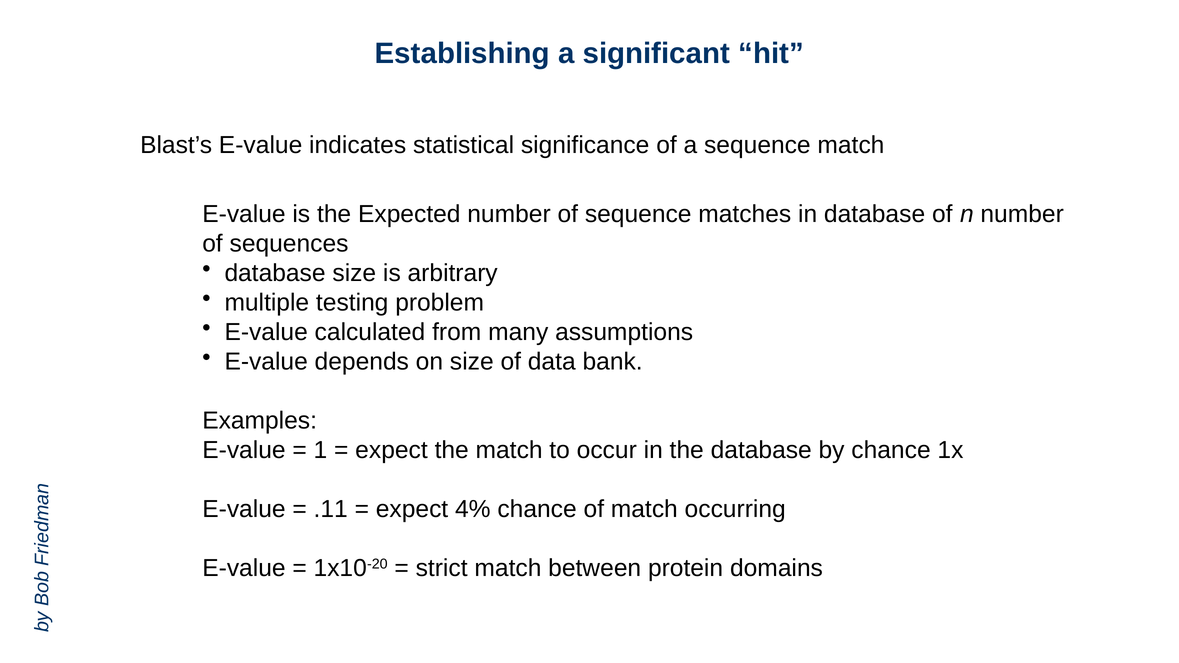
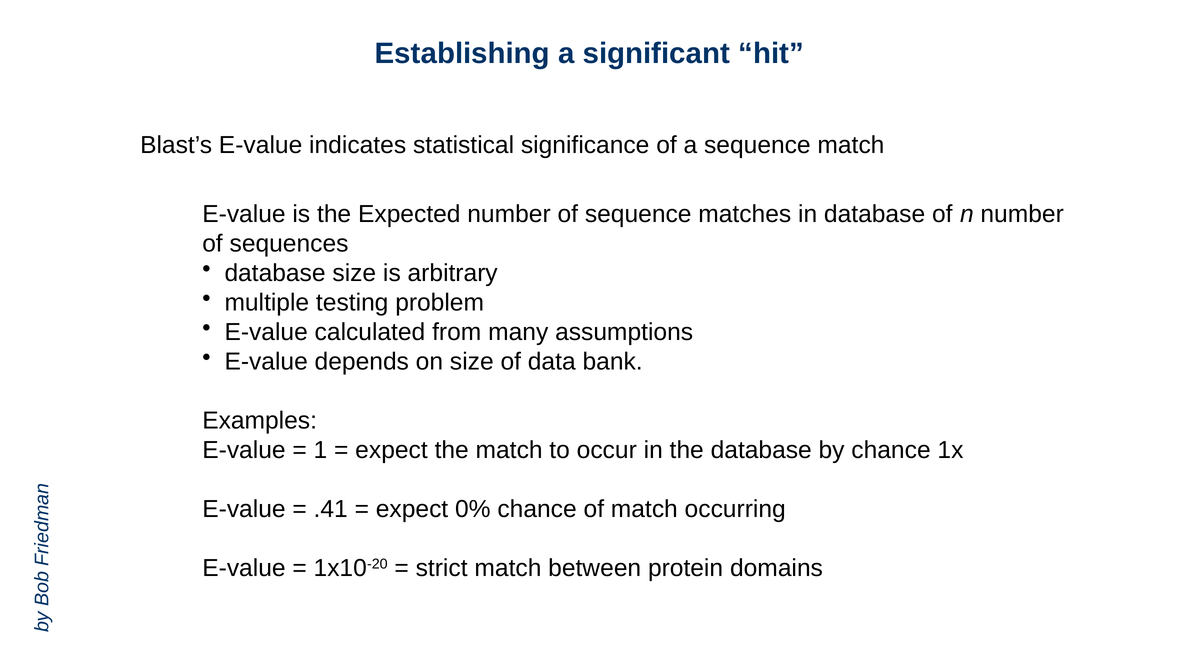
.11: .11 -> .41 (331, 509)
4%: 4% -> 0% (473, 509)
